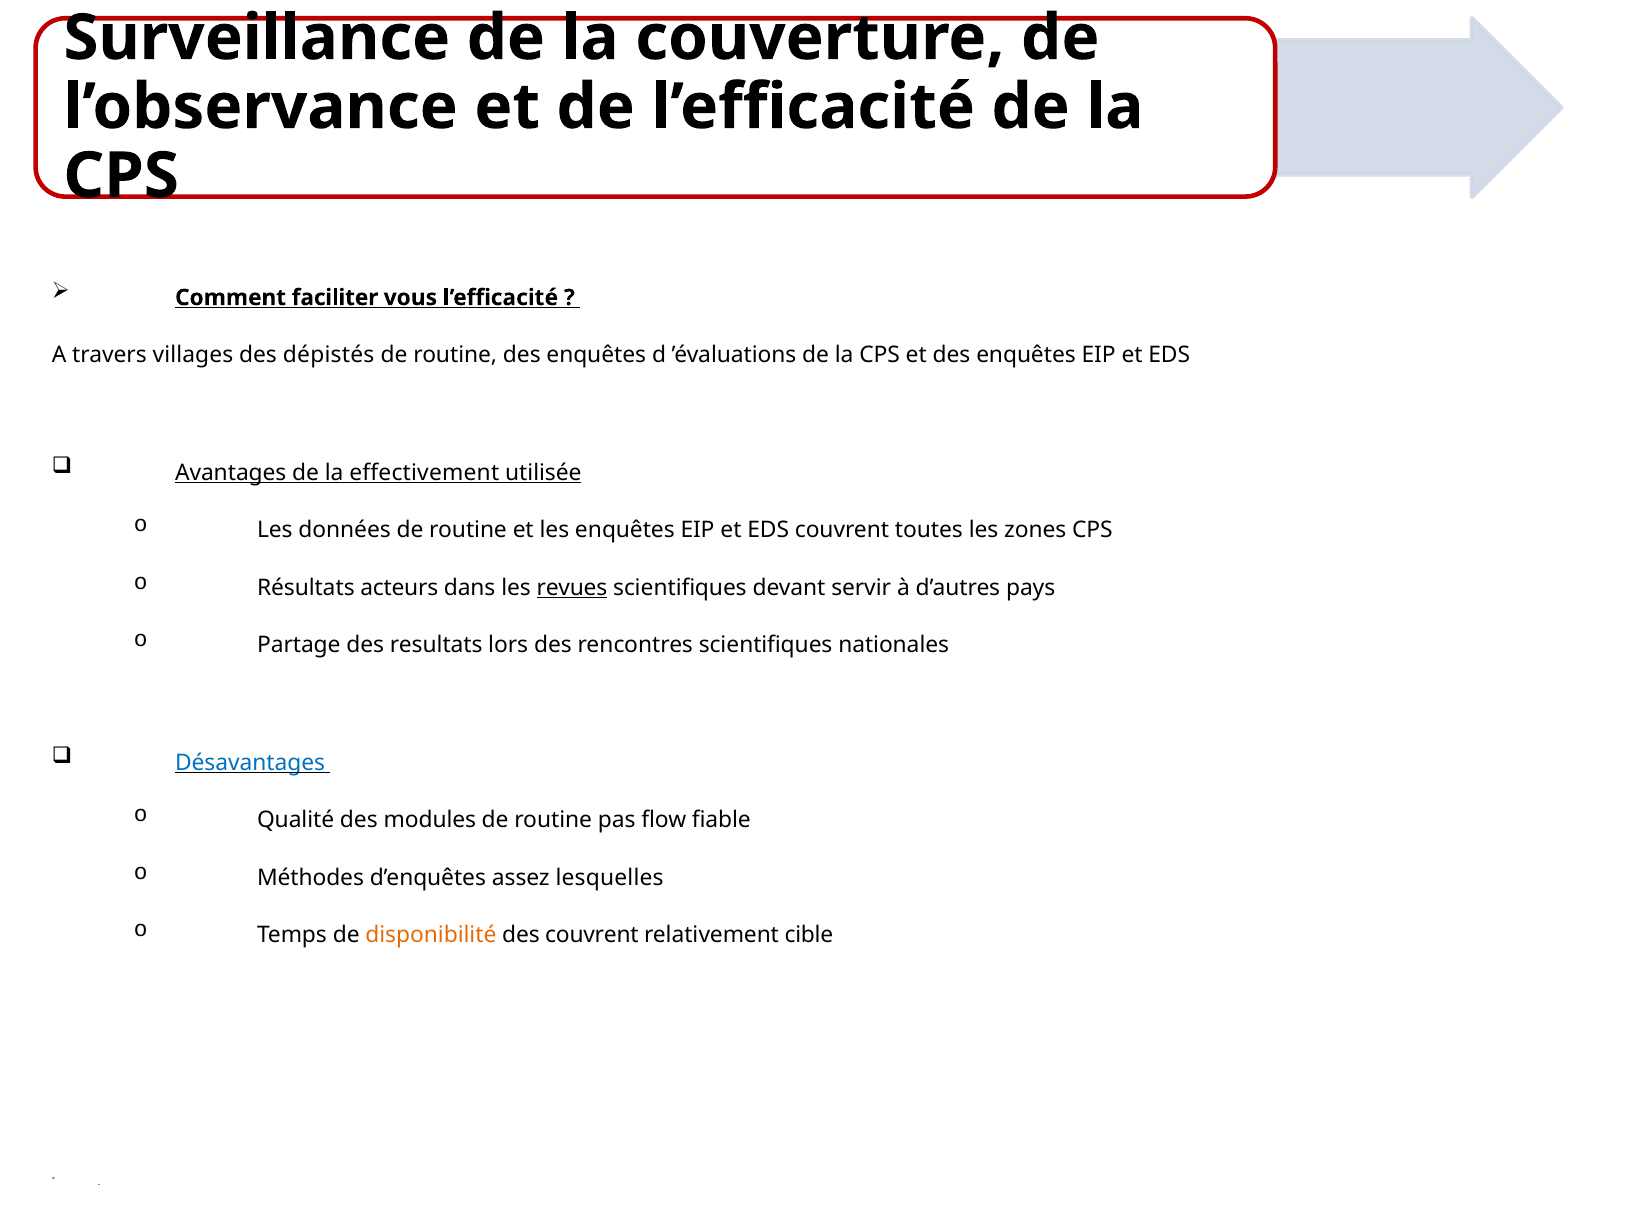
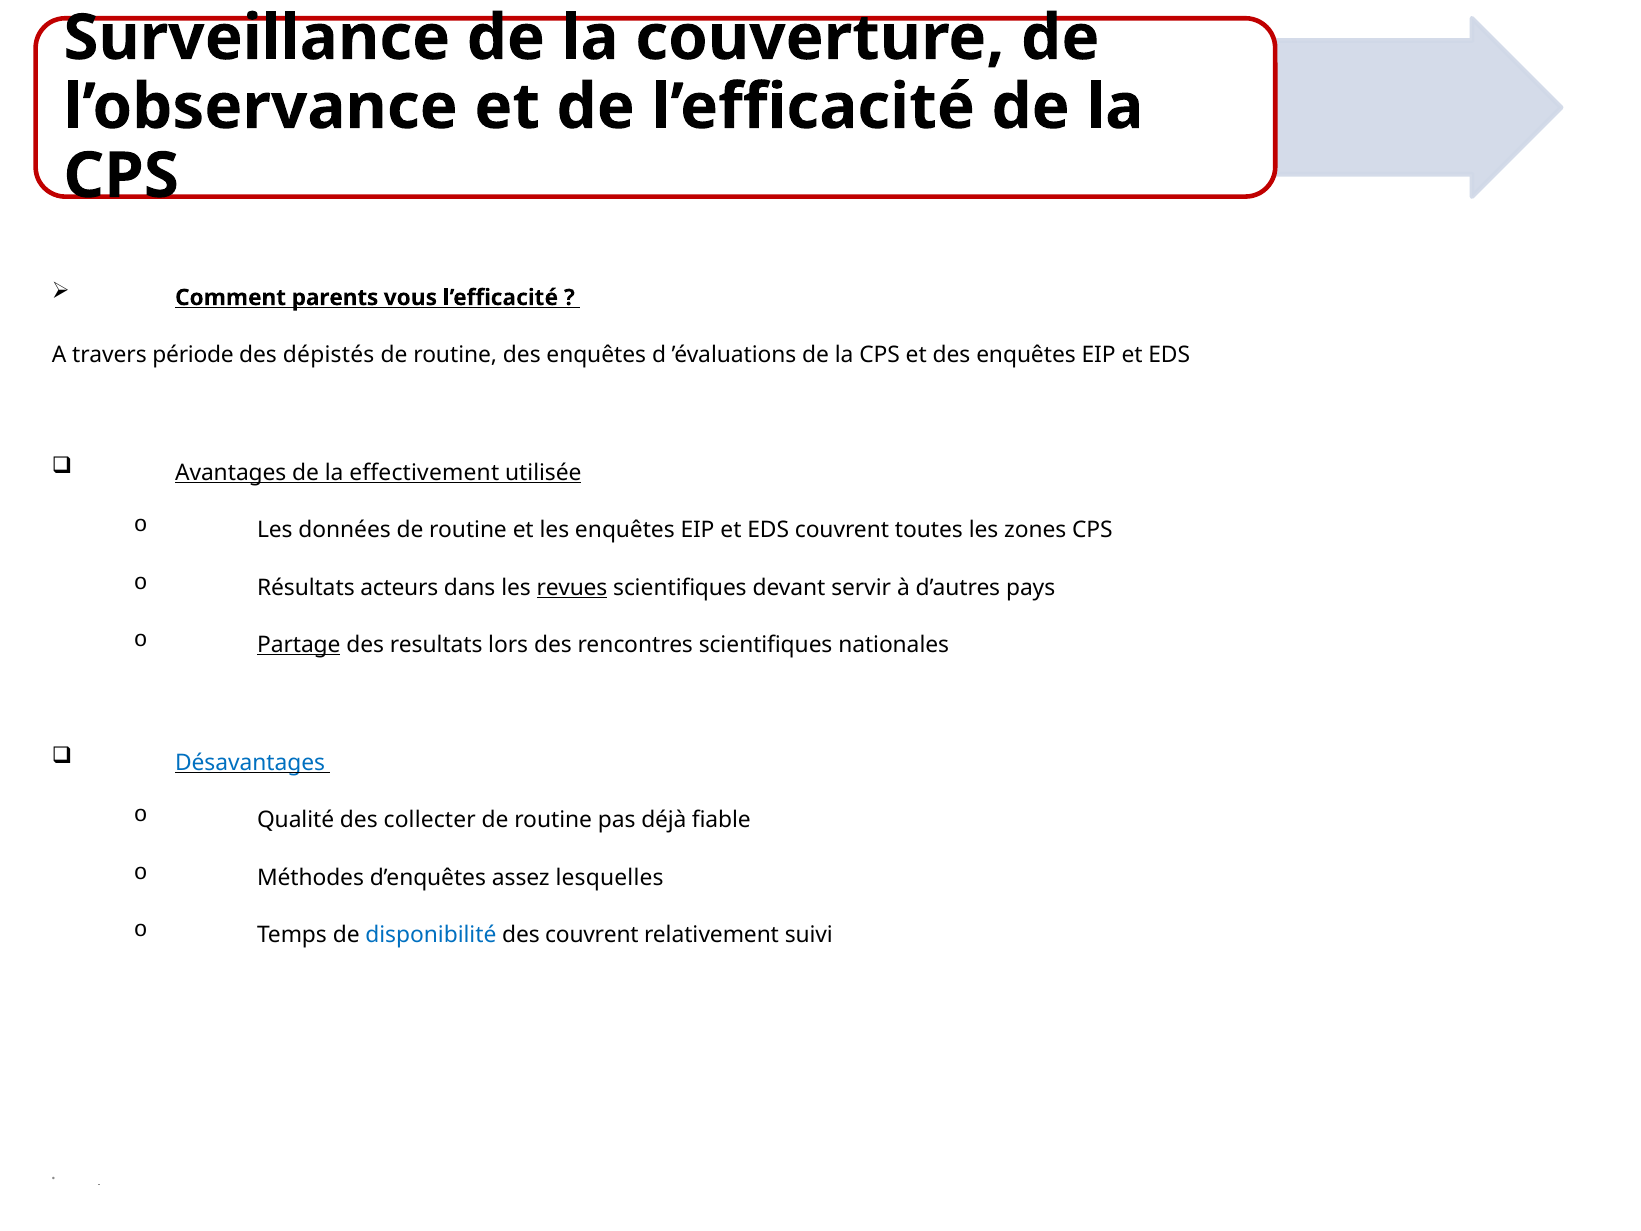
faciliter: faciliter -> parents (335, 298)
villages: villages -> période (193, 355)
Partage underline: none -> present (299, 645)
modules: modules -> collecter (430, 820)
flow: flow -> déjà (664, 820)
disponibilité colour: orange -> blue (431, 935)
cible: cible -> suivi (809, 935)
